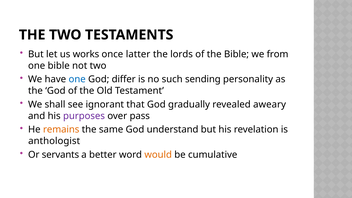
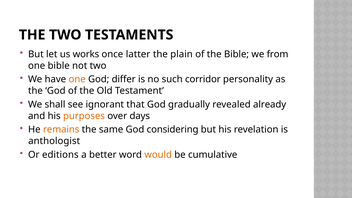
lords: lords -> plain (182, 54)
one colour: blue -> orange (77, 79)
sending: sending -> corridor (203, 79)
aweary: aweary -> already (270, 104)
purposes colour: purple -> orange (84, 116)
pass: pass -> days (140, 116)
understand: understand -> considering (173, 130)
servants: servants -> editions (60, 155)
